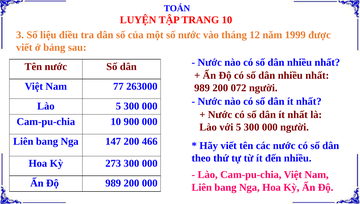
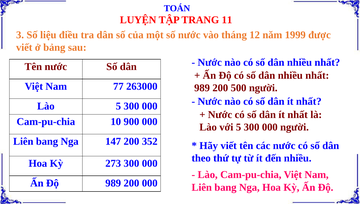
TRANG 10: 10 -> 11 (227, 20)
072: 072 -> 500 (239, 88)
466: 466 -> 352 (150, 141)
